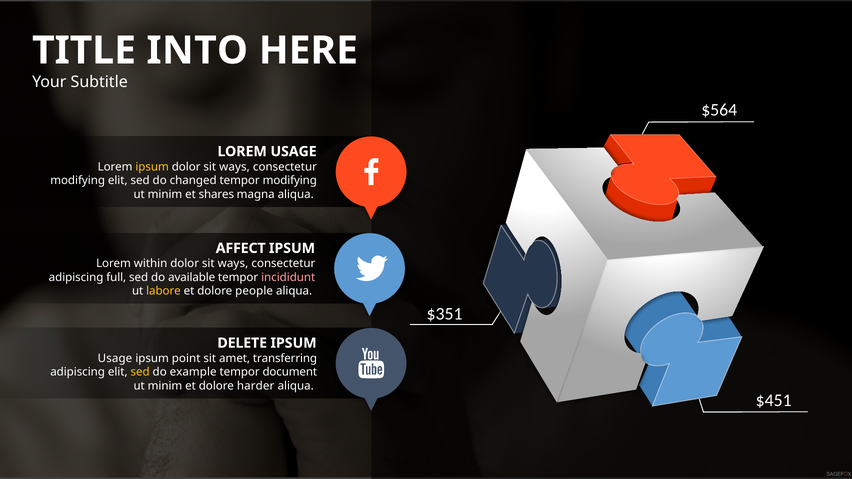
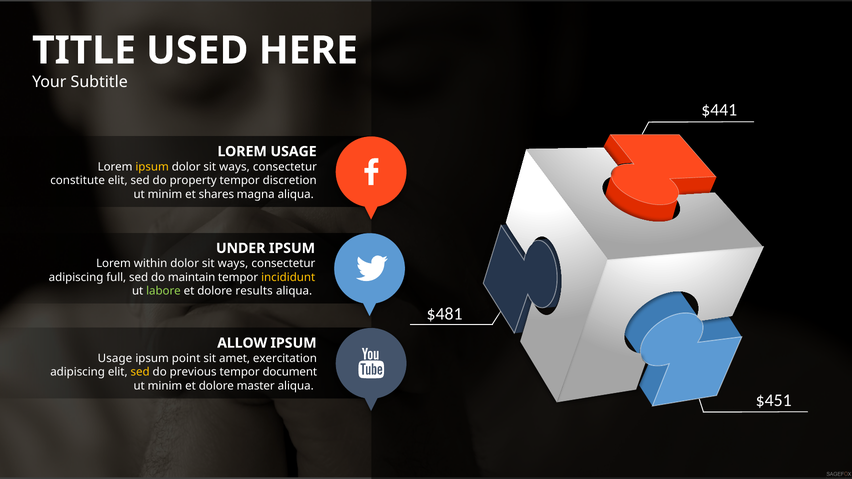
INTO: INTO -> USED (197, 51)
$564: $564 -> $441 (719, 110)
modifying: modifying -> constitute (78, 181)
changed: changed -> property (193, 181)
tempor modifying: modifying -> discretion (290, 181)
AFFECT: AFFECT -> UNDER (241, 248)
available: available -> maintain (192, 277)
incididunt colour: pink -> yellow (288, 277)
labore colour: yellow -> light green (163, 291)
people: people -> results (254, 291)
$351: $351 -> $481 (445, 314)
DELETE: DELETE -> ALLOW (242, 343)
transferring: transferring -> exercitation (285, 358)
example: example -> previous (193, 372)
harder: harder -> master (256, 386)
